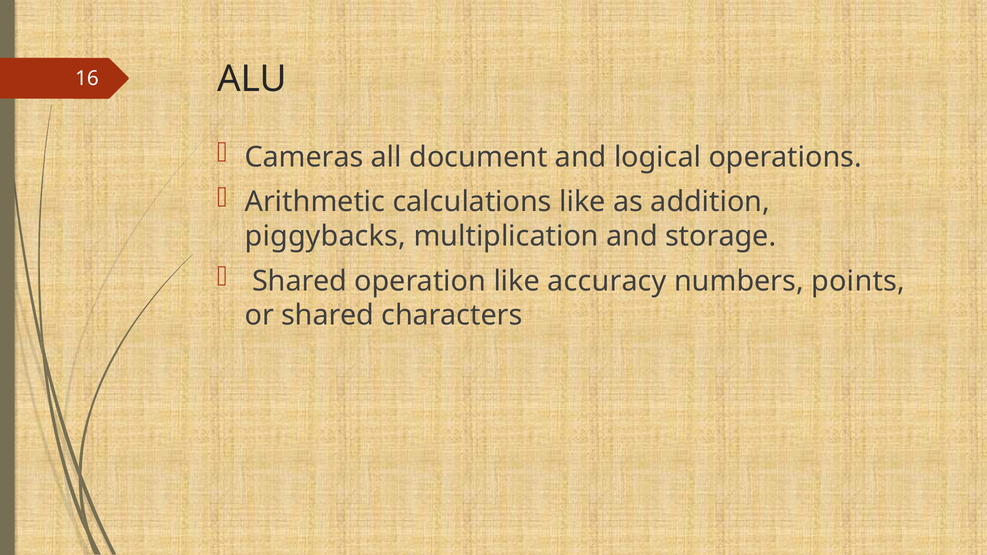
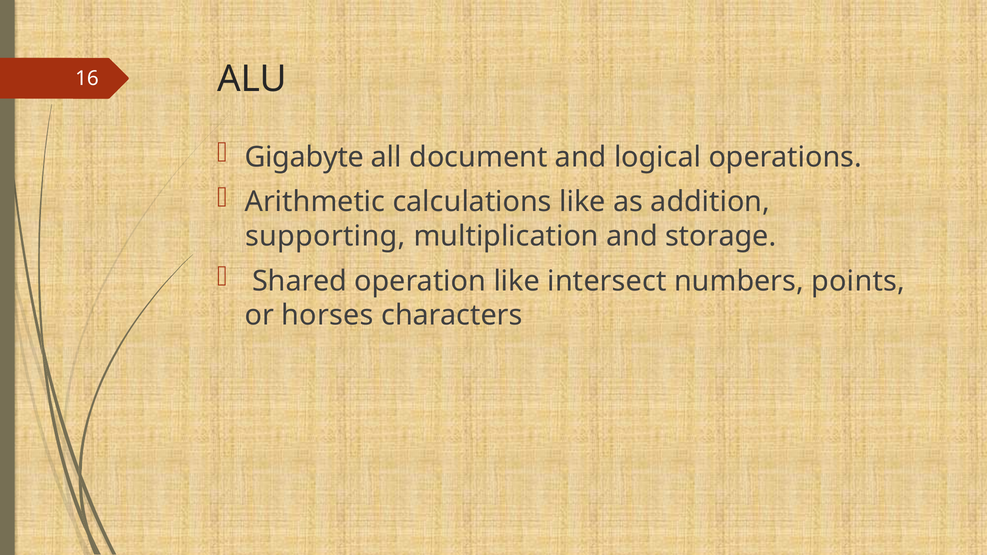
Cameras: Cameras -> Gigabyte (304, 157)
piggybacks: piggybacks -> supporting (325, 236)
accuracy: accuracy -> intersect (607, 281)
or shared: shared -> horses (327, 316)
